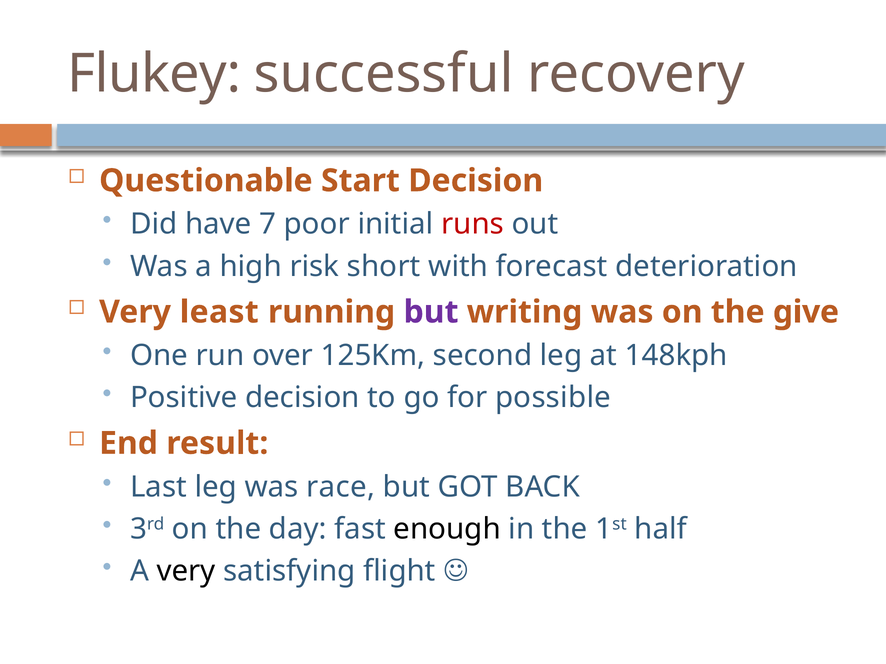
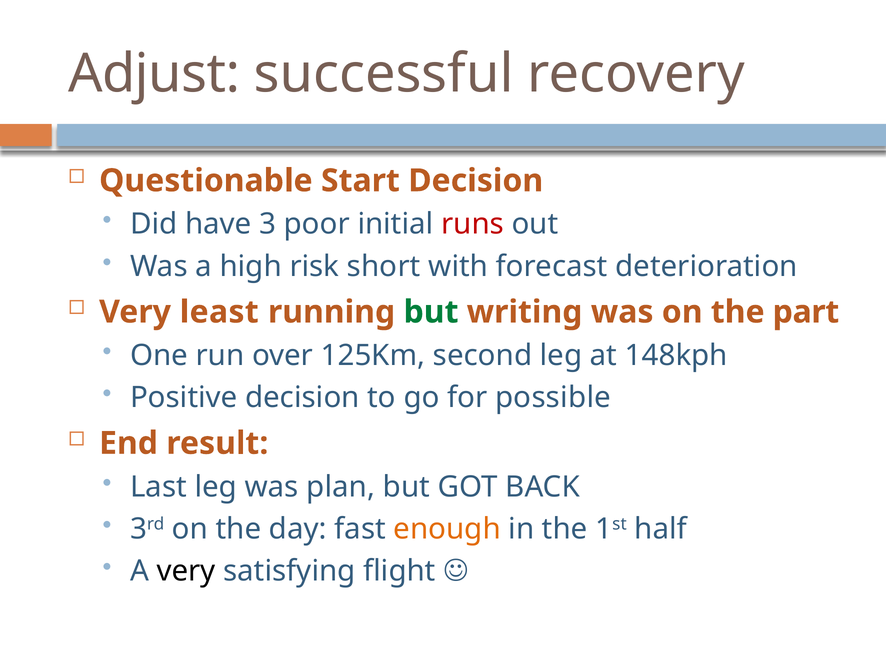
Flukey: Flukey -> Adjust (154, 74)
7: 7 -> 3 (268, 224)
but colour: purple -> green (431, 312)
give: give -> part (806, 312)
race: race -> plan (341, 487)
enough colour: black -> orange (447, 529)
